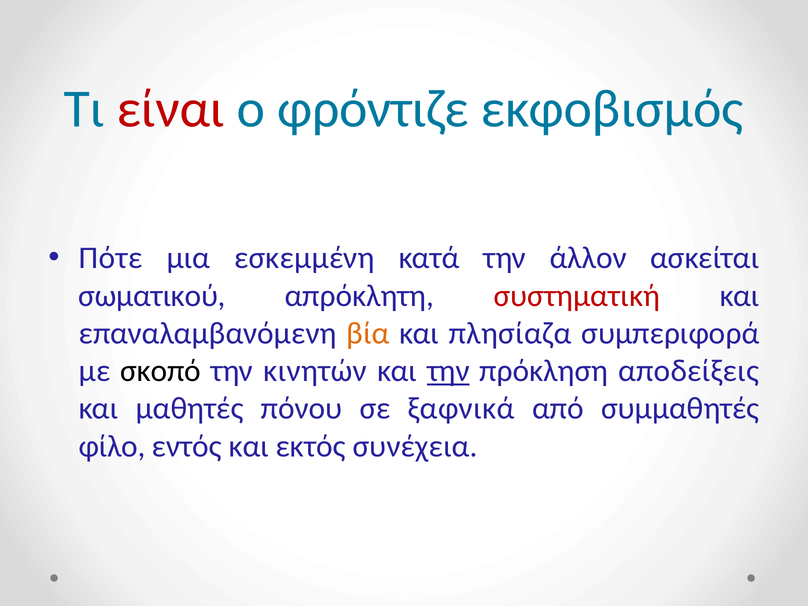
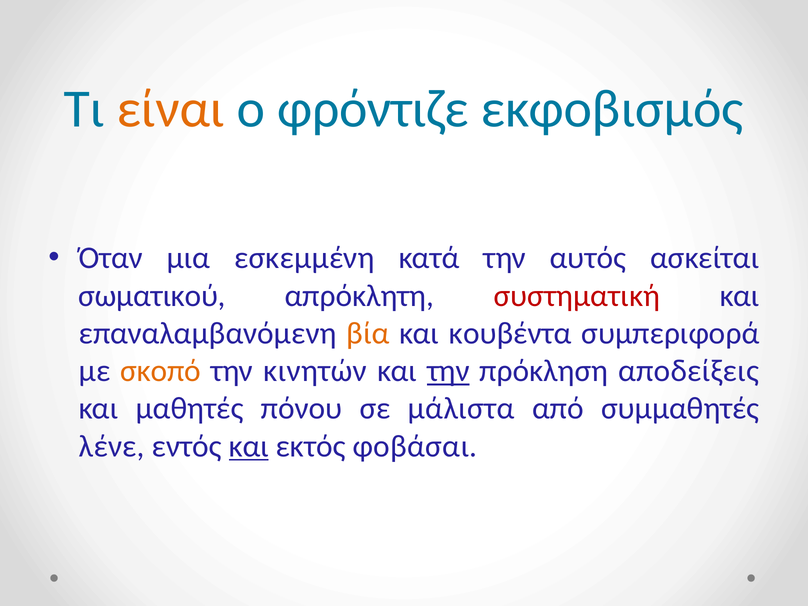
είναι colour: red -> orange (171, 109)
Πότε: Πότε -> Όταν (111, 258)
άλλον: άλλον -> αυτός (588, 258)
πλησίαζα: πλησίαζα -> κουβέντα (510, 333)
σκοπό colour: black -> orange (161, 371)
ξαφνικά: ξαφνικά -> μάλιστα (461, 409)
φίλο: φίλο -> λένε (112, 446)
και underline: none -> present (249, 446)
συνέχεια: συνέχεια -> φοβάσαι (415, 446)
